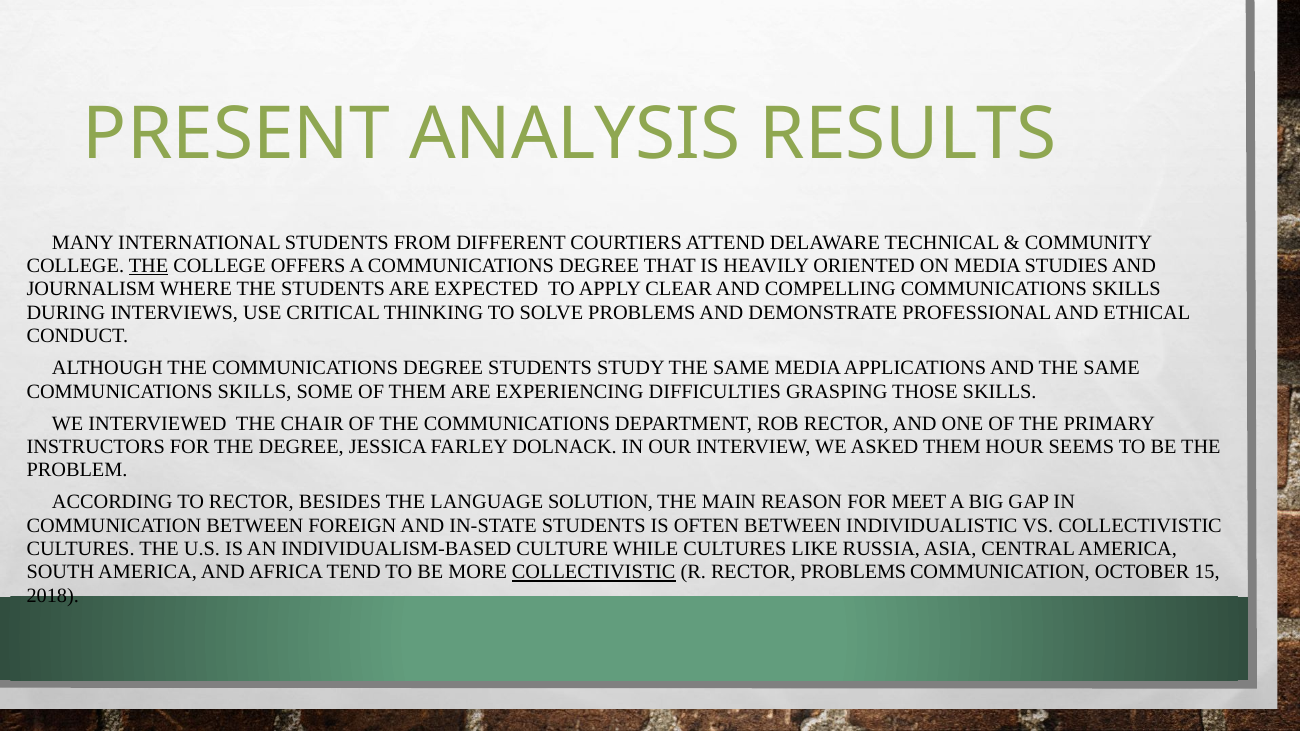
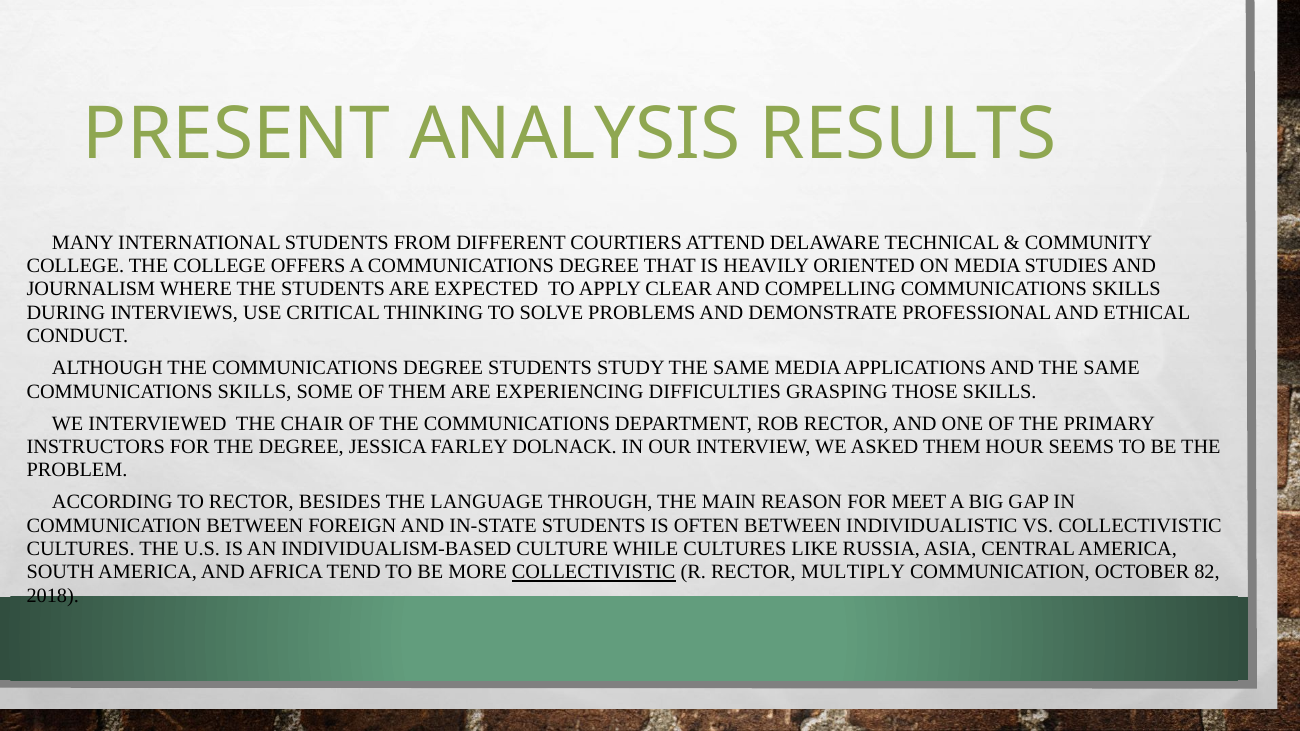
THE underline: present -> none (149, 266)
SOLUTION: SOLUTION -> THROUGH (600, 502)
RECTOR PROBLEMS: PROBLEMS -> MULTIPLY (853, 572)
15: 15 -> 82 (1207, 572)
